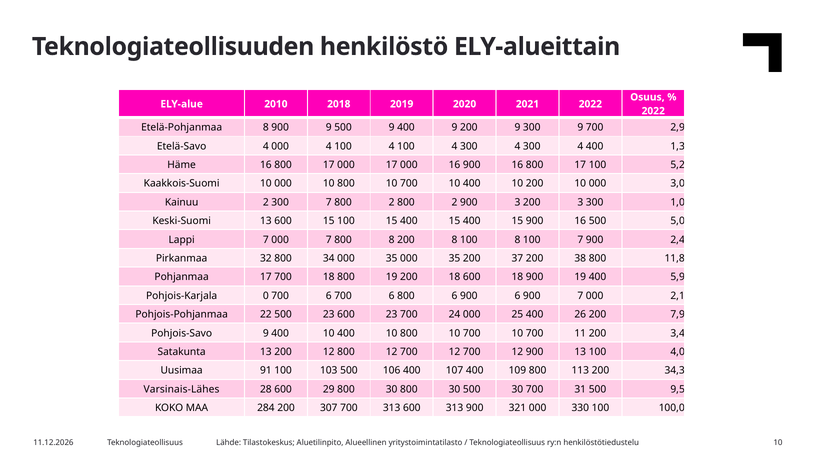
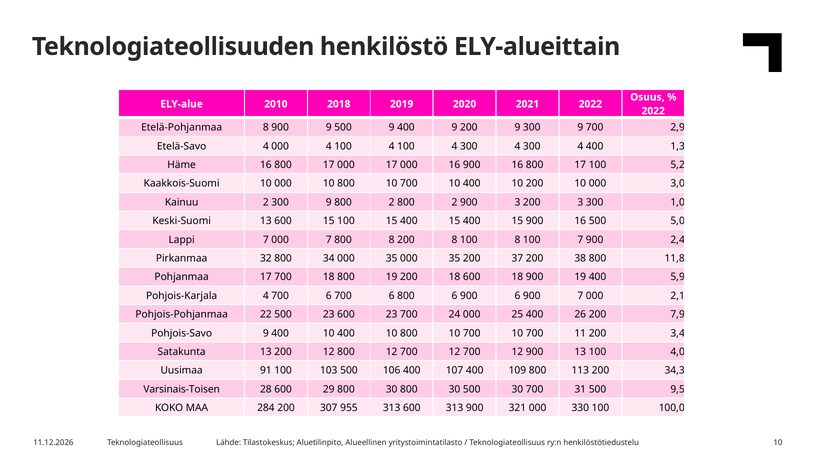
2 300 7: 7 -> 9 (329, 202)
Pohjois-Karjala 0: 0 -> 4 (266, 295)
Varsinais-Lähes: Varsinais-Lähes -> Varsinais-Toisen (182, 389)
307 700: 700 -> 955 (349, 407)
